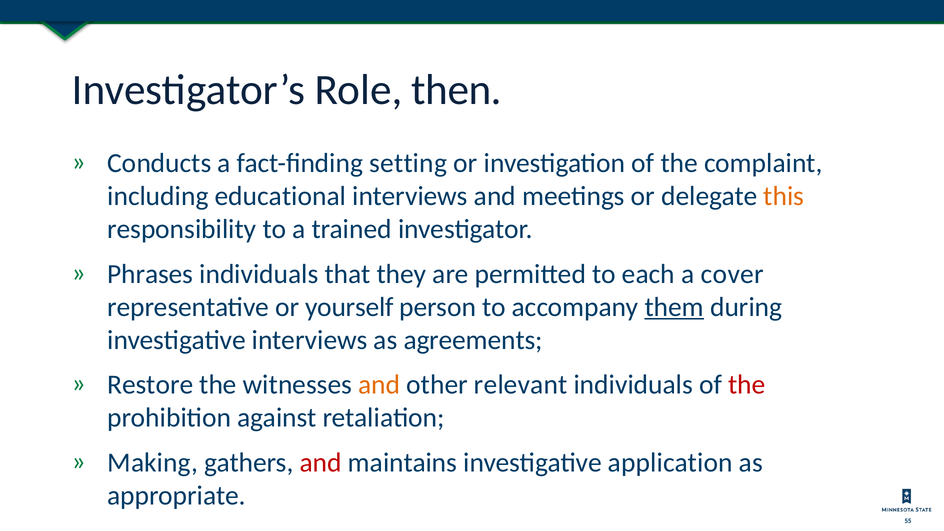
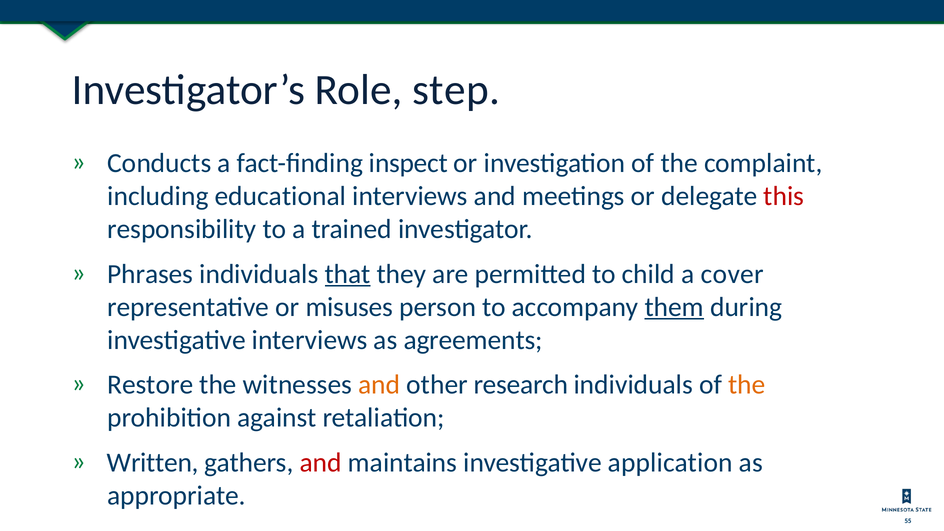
then: then -> step (456, 90)
setting: setting -> inspect (408, 163)
this colour: orange -> red (784, 196)
that underline: none -> present (348, 274)
each: each -> child (648, 274)
yourself: yourself -> misuses (349, 307)
relevant: relevant -> research (521, 385)
the colour: red -> orange (747, 385)
Making: Making -> Written (153, 463)
